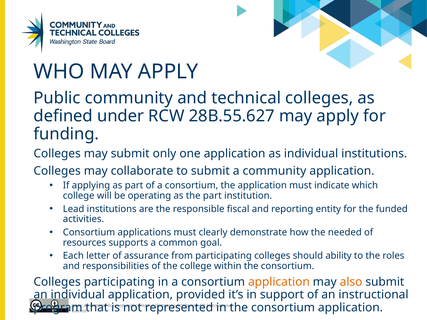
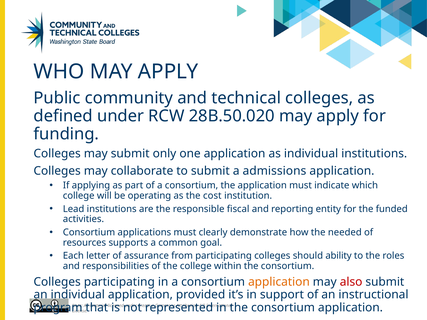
28B.55.627: 28B.55.627 -> 28B.50.020 (232, 116)
a community: community -> admissions (274, 171)
the part: part -> cost (212, 196)
also colour: orange -> red (351, 282)
